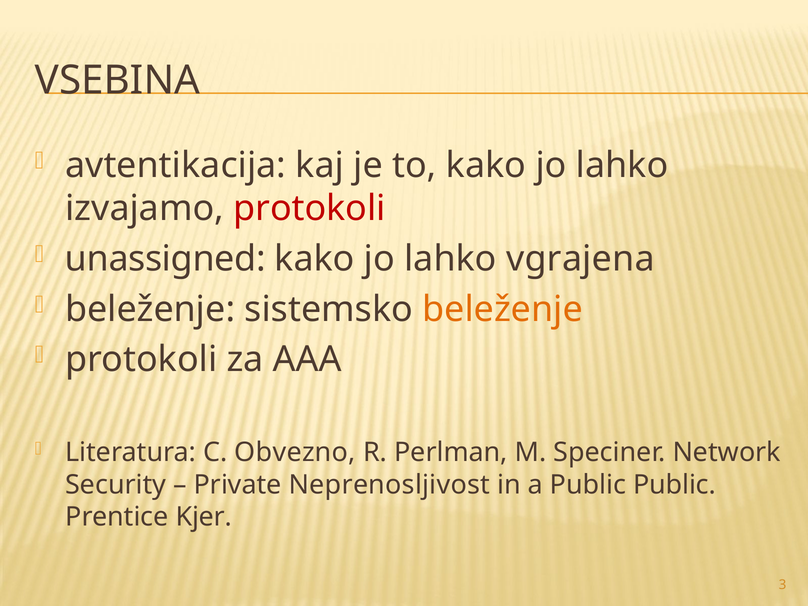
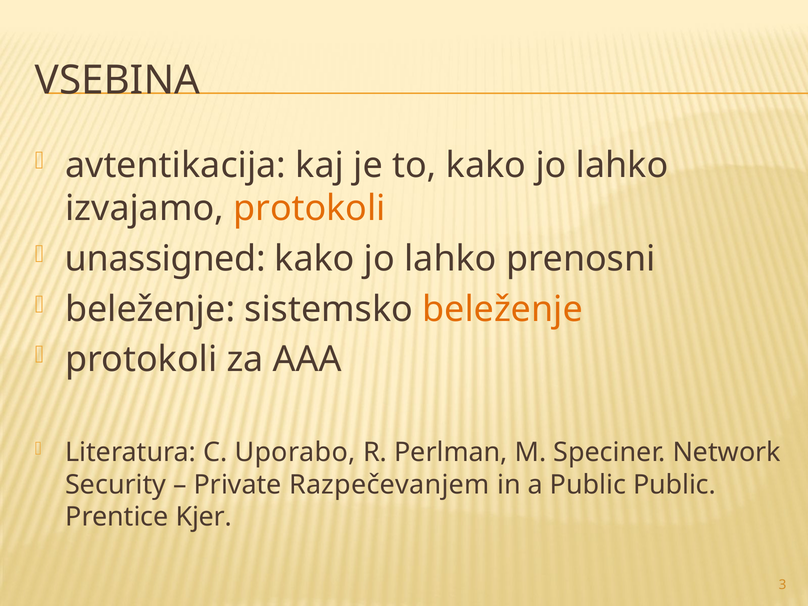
protokoli colour: red -> orange (309, 209)
vgrajena: vgrajena -> prenosni (581, 259)
Obvezno: Obvezno -> Uporabo (295, 452)
Neprenosljivost: Neprenosljivost -> Razpečevanjem (389, 485)
